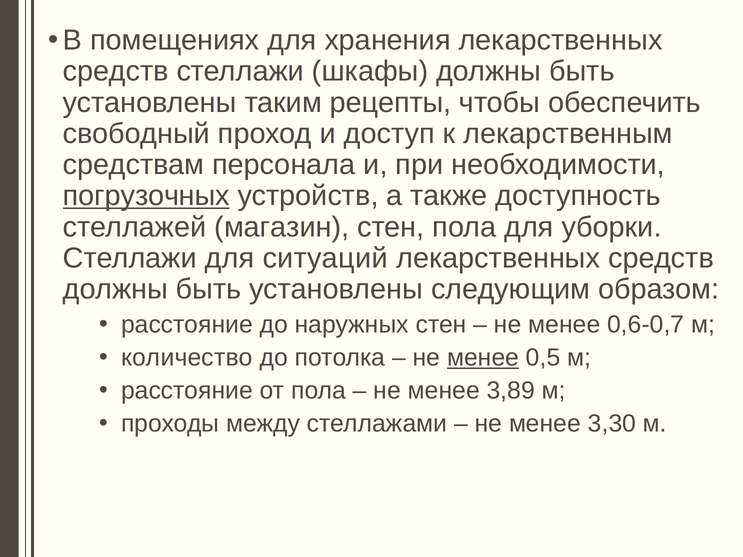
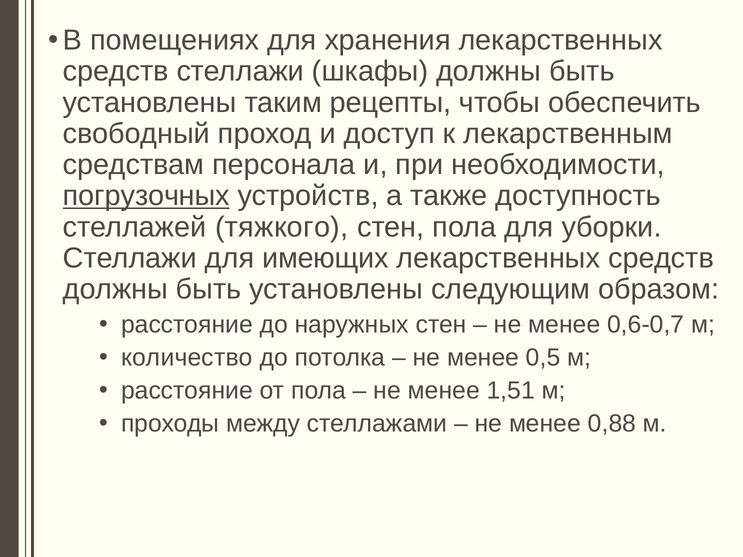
магазин: магазин -> тяжкого (282, 227)
ситуаций: ситуаций -> имеющих (325, 258)
менее underline: present -> none (483, 358)
3,89: 3,89 -> 1,51 (511, 391)
3,30: 3,30 -> 0,88 (612, 424)
